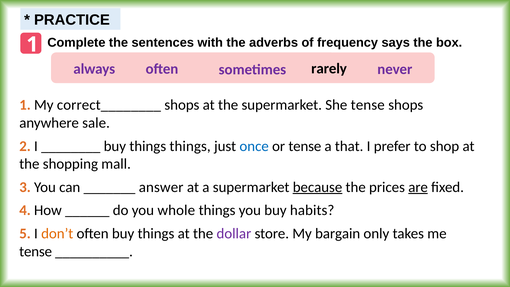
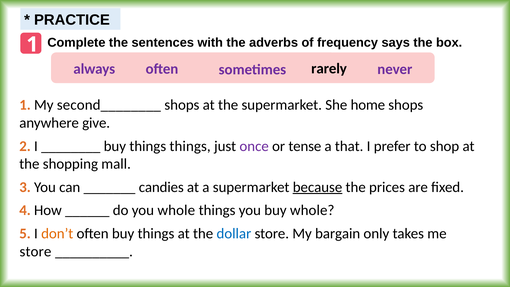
correct________: correct________ -> second________ (109, 105)
She tense: tense -> home (368, 105)
sale: sale -> give (96, 123)
once colour: blue -> purple (254, 146)
answer: answer -> candies (161, 187)
are underline: present -> none (418, 187)
buy habits: habits -> whole (312, 210)
dollar colour: purple -> blue (234, 233)
tense: tense -> store (35, 251)
